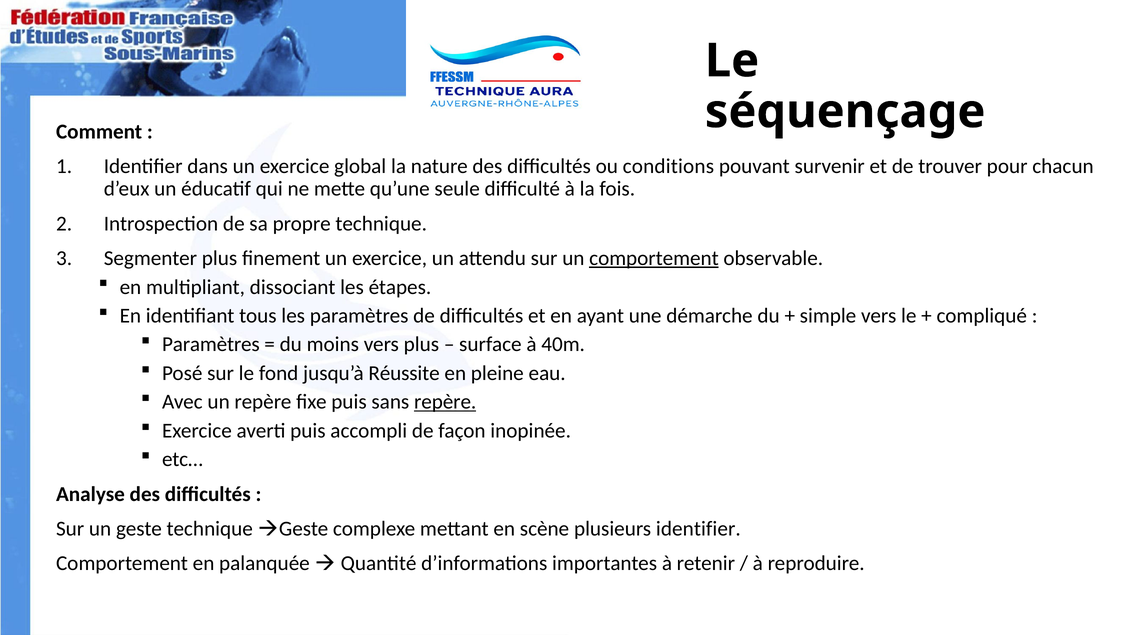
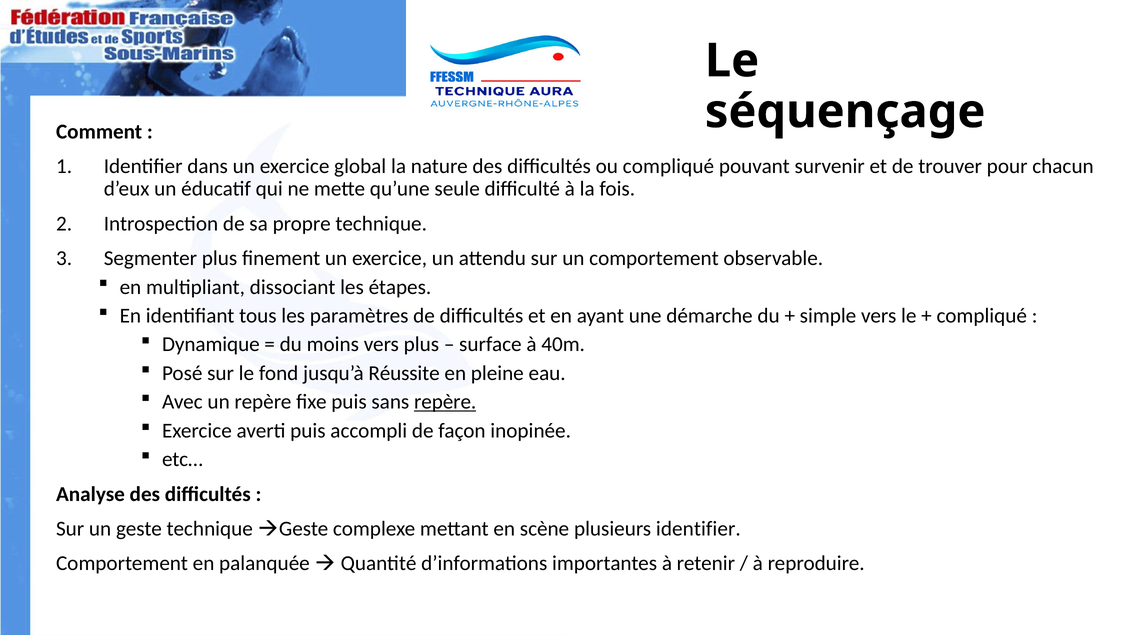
ou conditions: conditions -> compliqué (668, 166)
comportement underline: present -> none (654, 259)
Paramètres: Paramètres -> Dynamique (211, 345)
